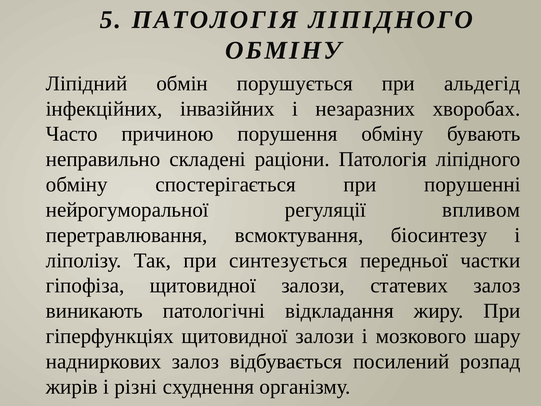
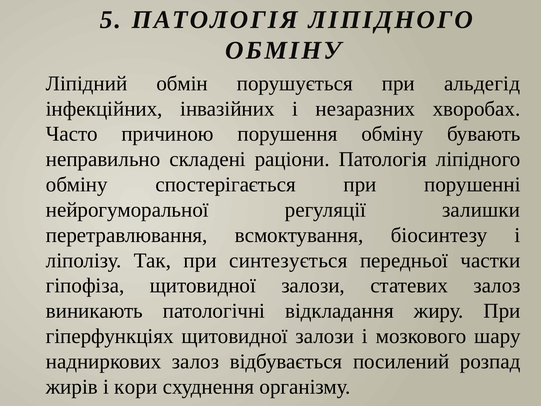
впливом: впливом -> залишки (481, 210)
різні: різні -> кори (136, 387)
